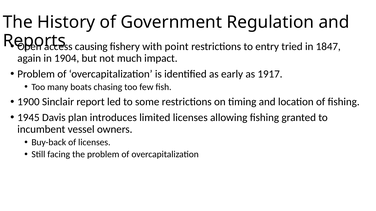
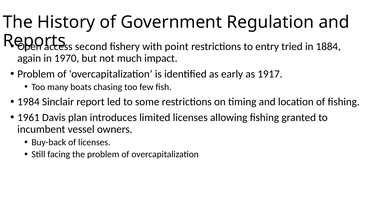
causing: causing -> second (91, 47)
1847: 1847 -> 1884 (328, 47)
1904: 1904 -> 1970 (67, 58)
1900: 1900 -> 1984 (28, 102)
1945: 1945 -> 1961 (28, 118)
